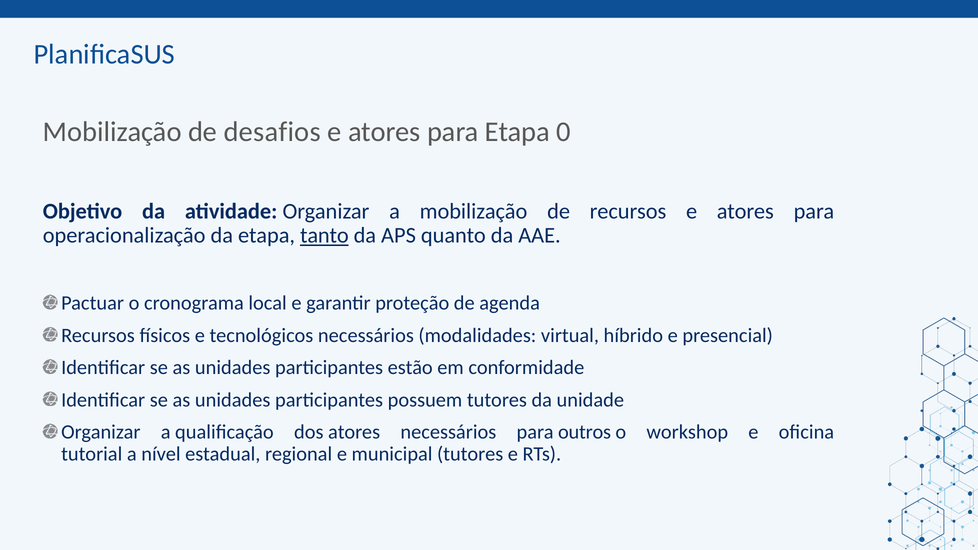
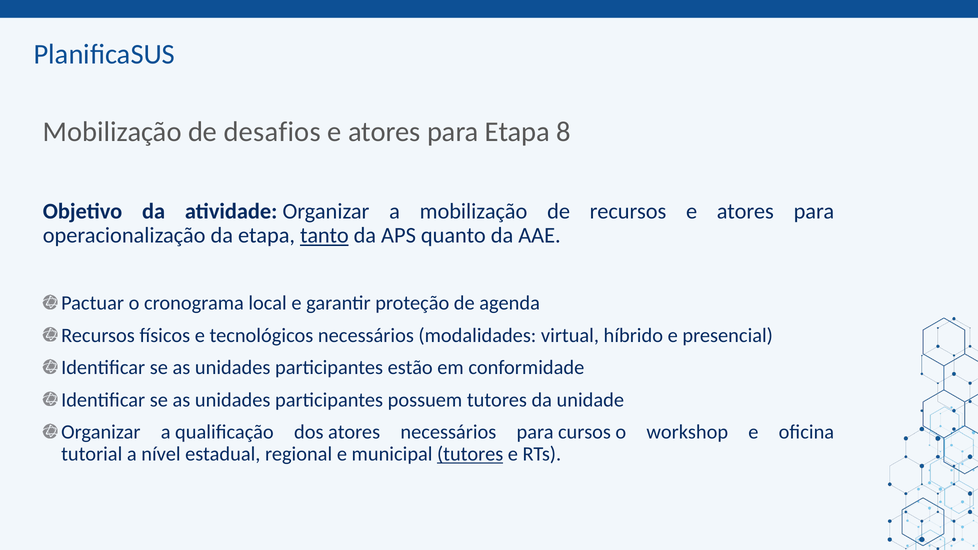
0: 0 -> 8 (564, 132)
outros: outros -> cursos (584, 432)
tutores underline: none -> present (470, 454)
